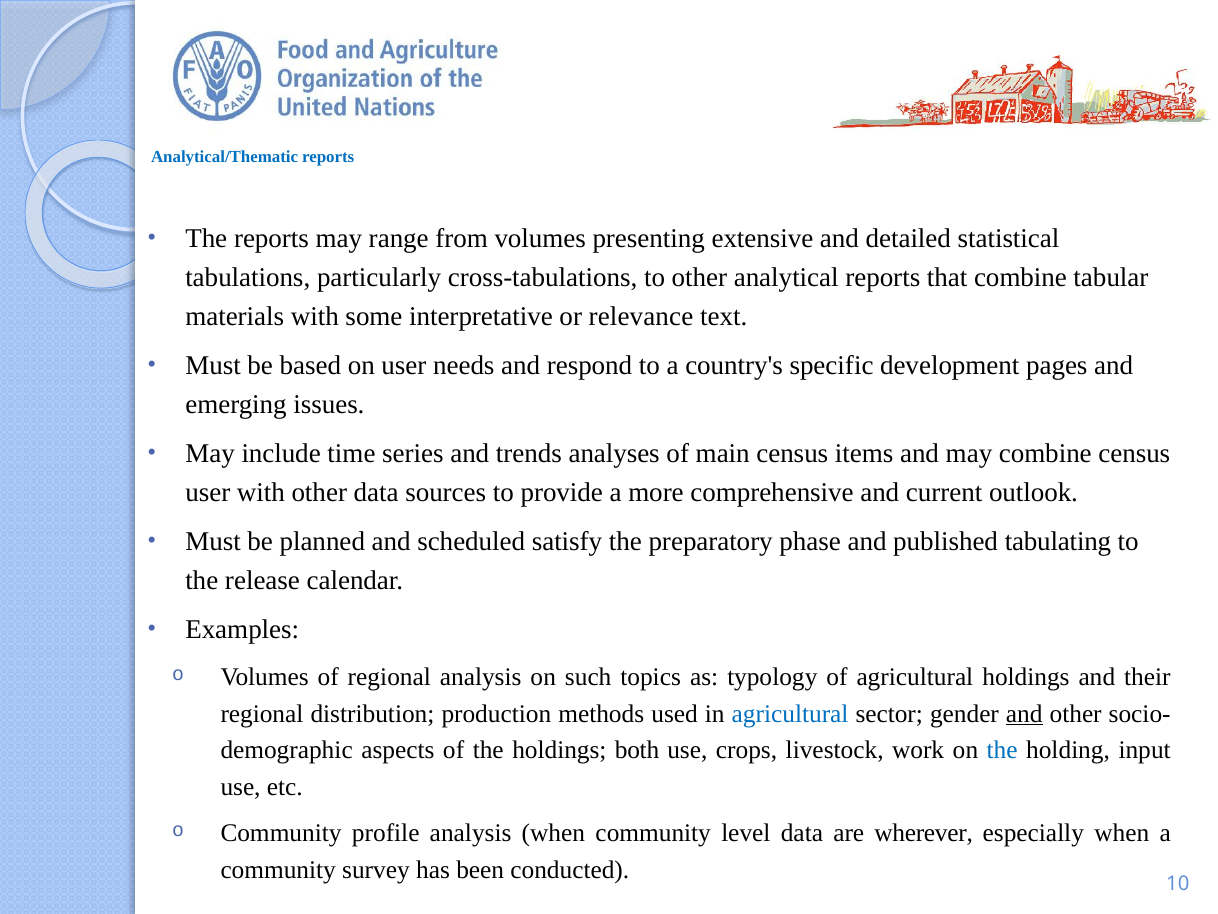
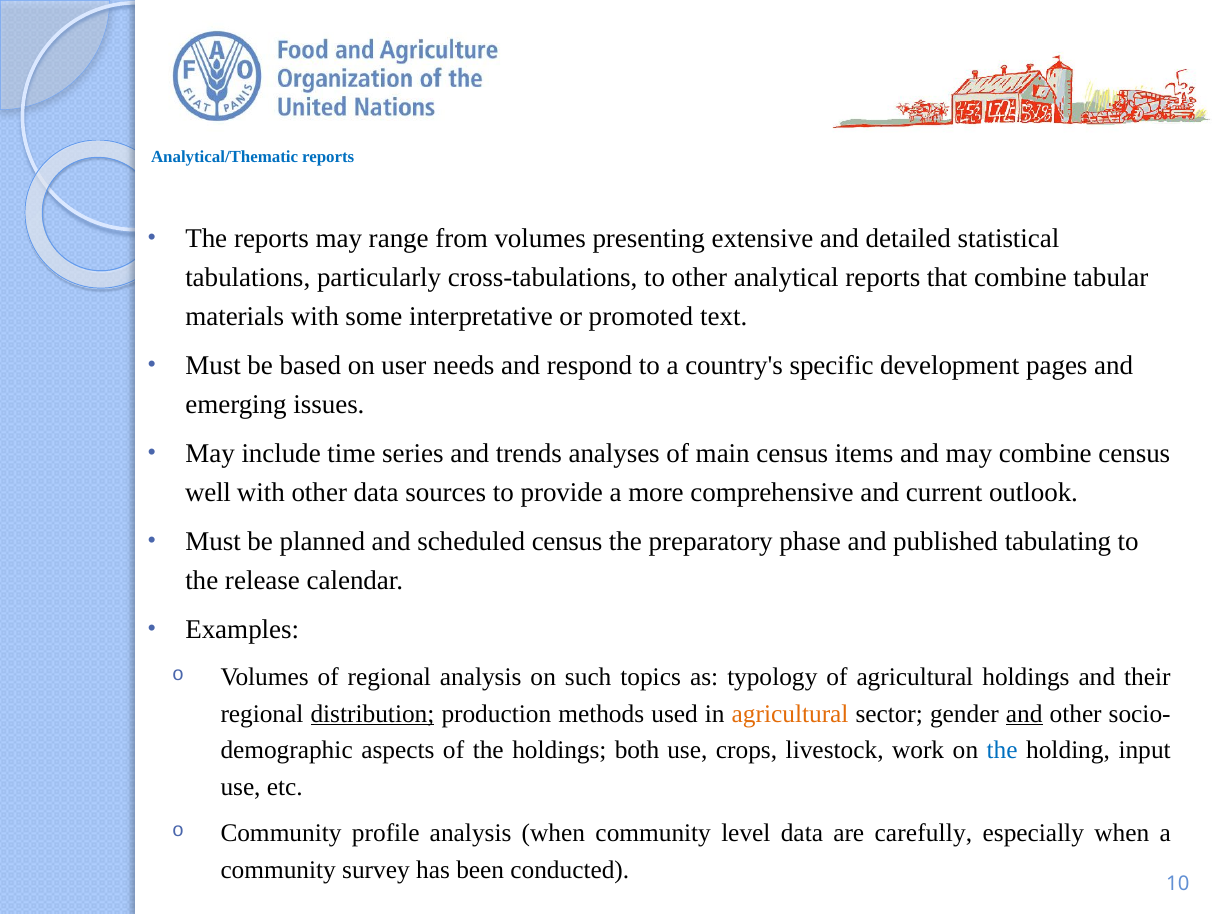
relevance: relevance -> promoted (641, 316)
user: user -> well (208, 492)
scheduled satisfy: satisfy -> census (567, 541)
distribution underline: none -> present (372, 713)
agricultural colour: blue -> orange (790, 713)
wherever: wherever -> carefully (923, 833)
